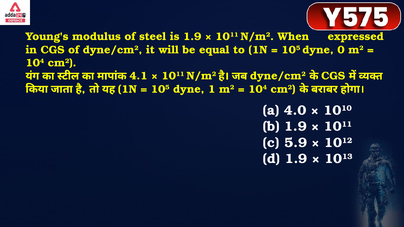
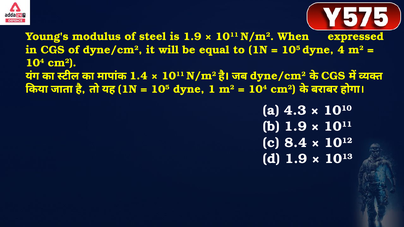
0: 0 -> 4 (341, 50)
4.1: 4.1 -> 1.4 (138, 76)
4.0: 4.0 -> 4.3 (295, 110)
5.9: 5.9 -> 8.4 (296, 143)
